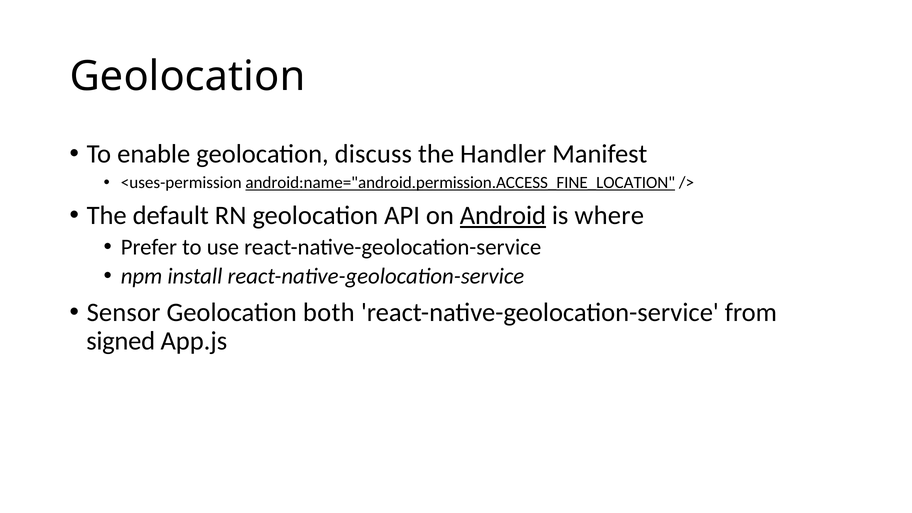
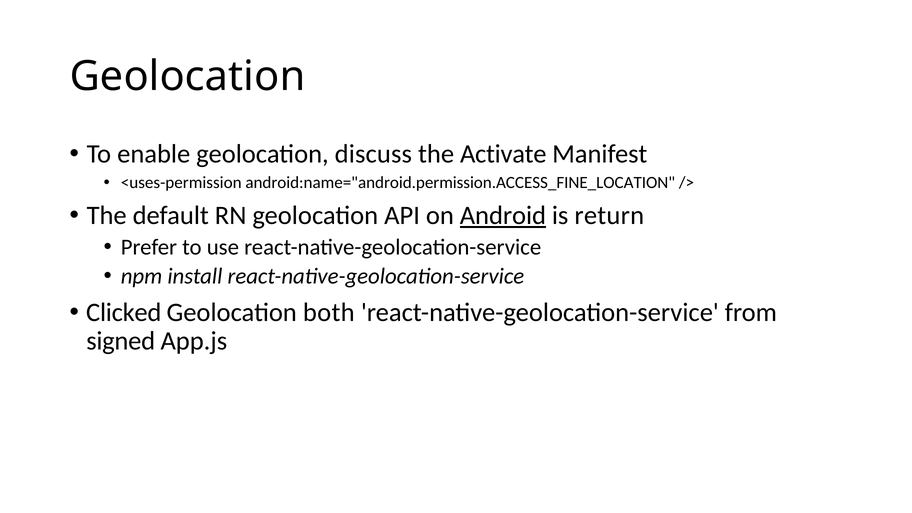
Handler: Handler -> Activate (503, 154)
android:name="android.permission.ACCESS_FINE_LOCATION underline: present -> none (460, 183)
where: where -> return (609, 216)
Sensor: Sensor -> Clicked (124, 312)
